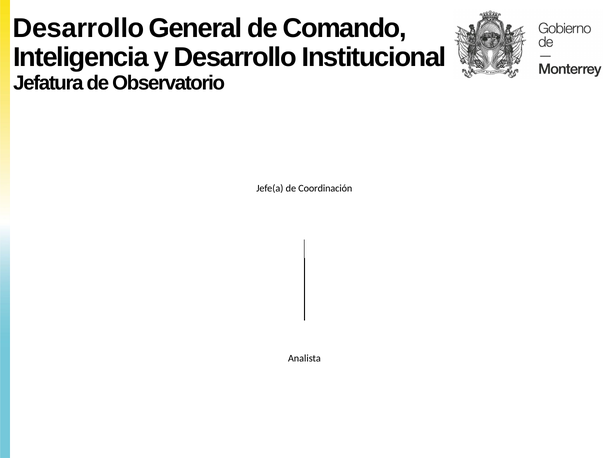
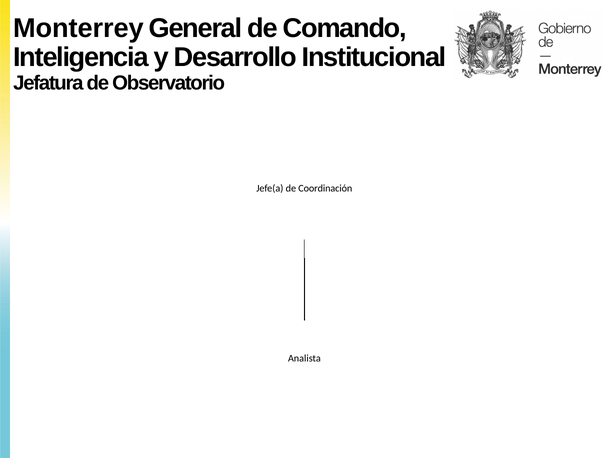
Desarrollo: Desarrollo -> Monterrey (78, 28)
